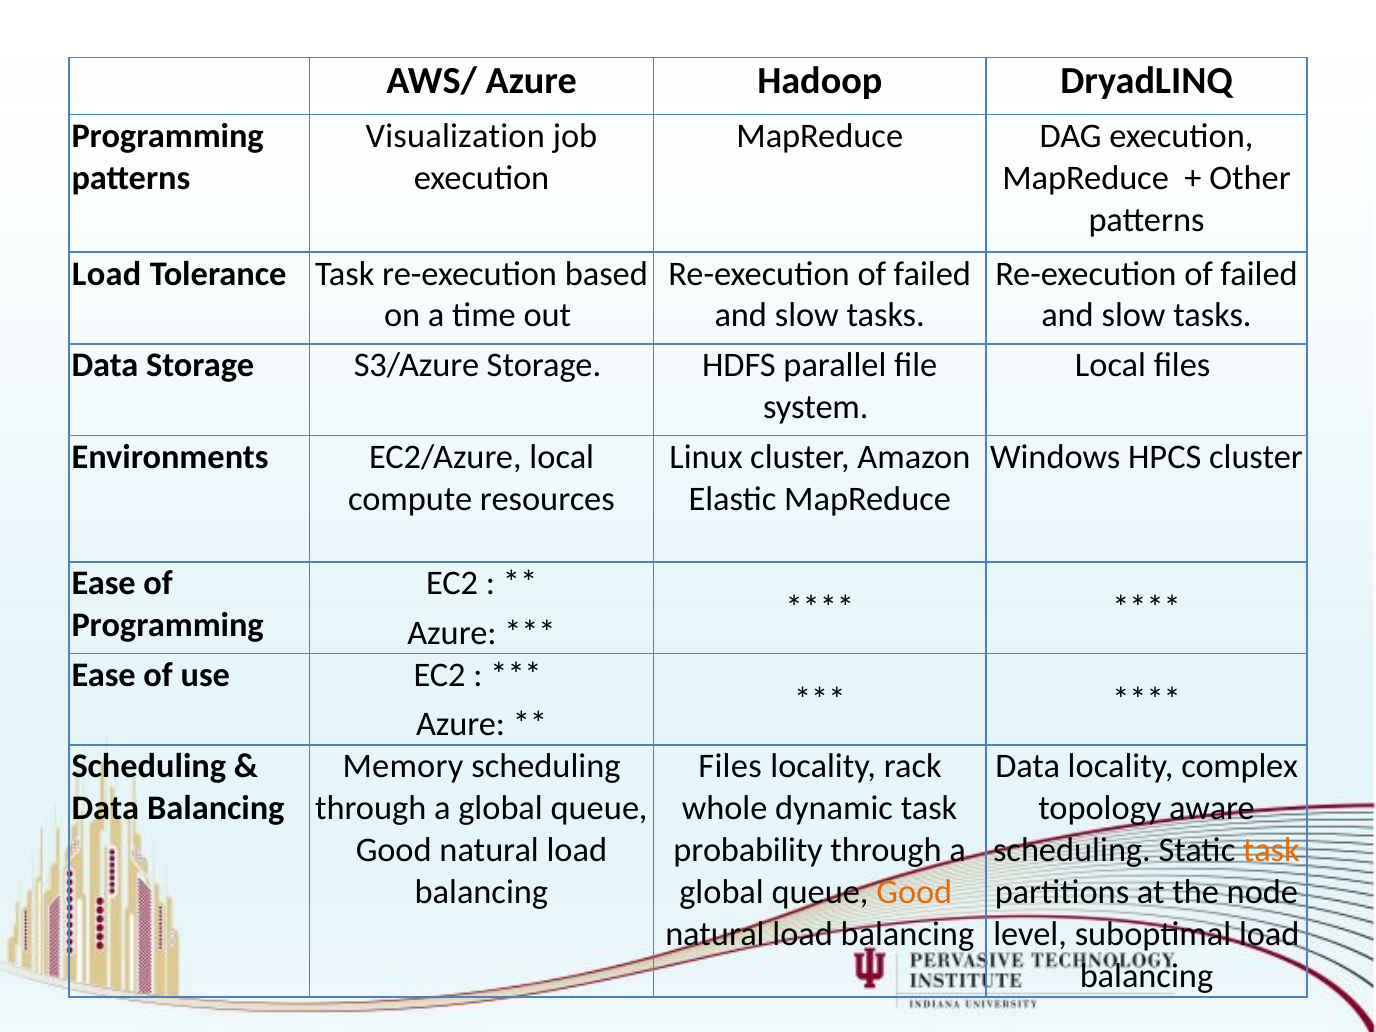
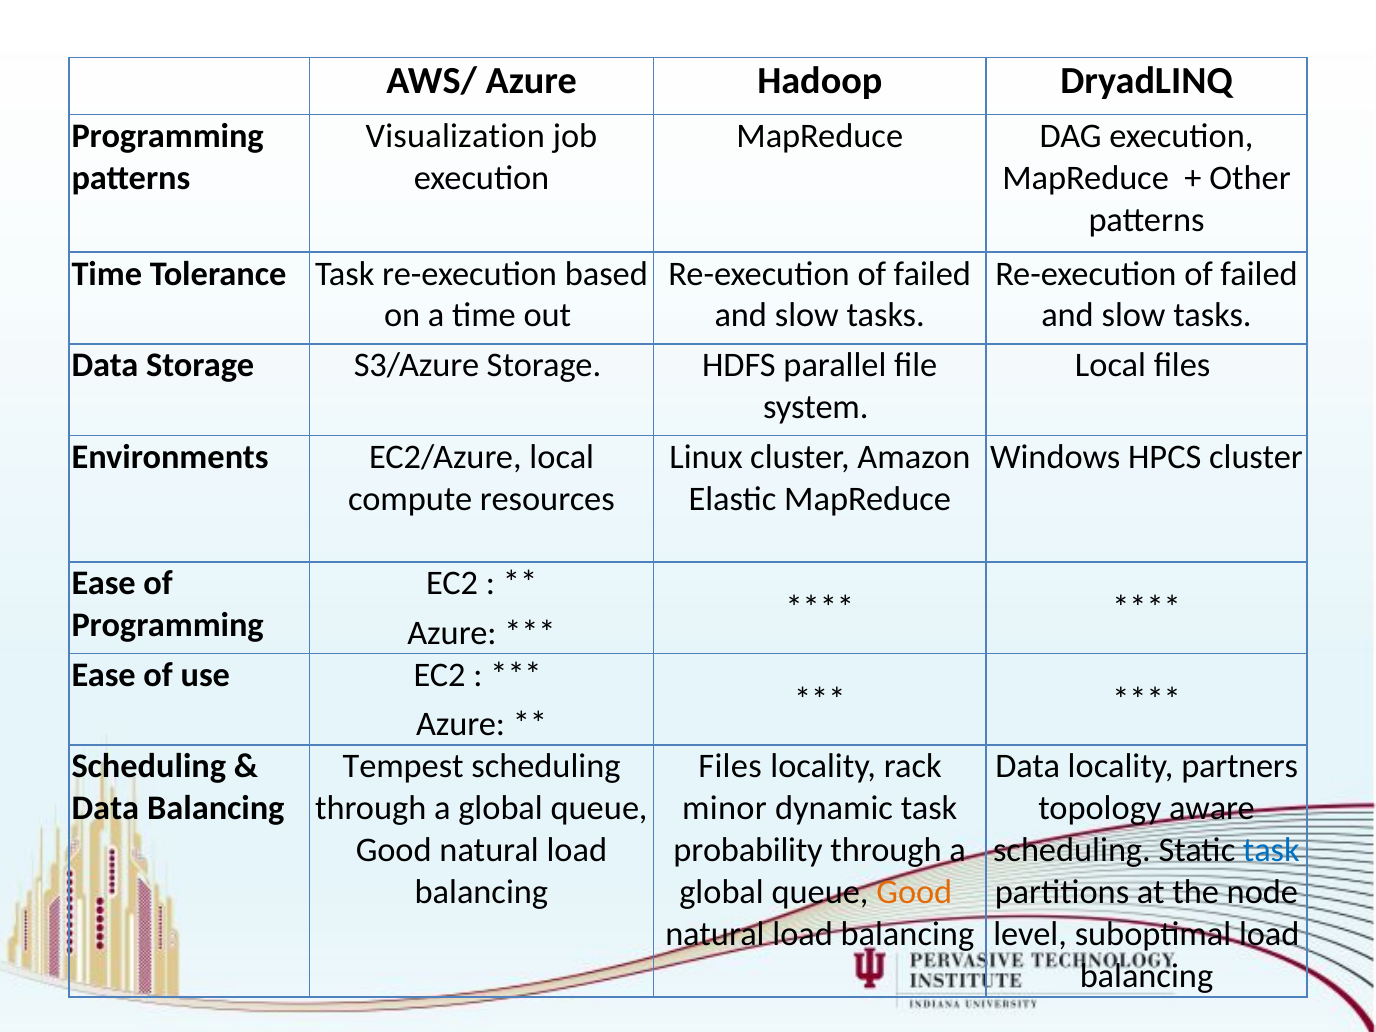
Load: Load -> Time (107, 274)
Memory: Memory -> Tempest (403, 767)
complex: complex -> partners (1240, 767)
whole: whole -> minor (724, 809)
task colour: orange -> blue (1271, 850)
